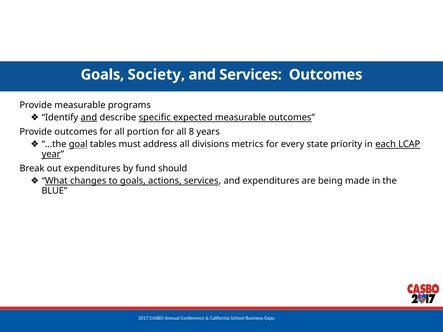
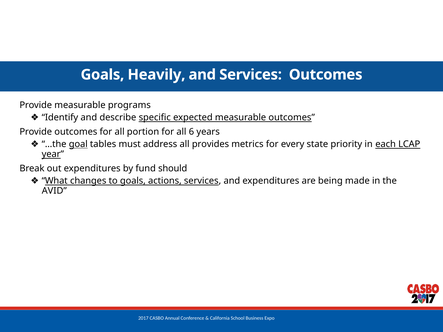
Society: Society -> Heavily (156, 75)
and underline: present -> none (89, 118)
8: 8 -> 6 (191, 132)
divisions: divisions -> provides (210, 144)
BLUE: BLUE -> AVID (54, 191)
